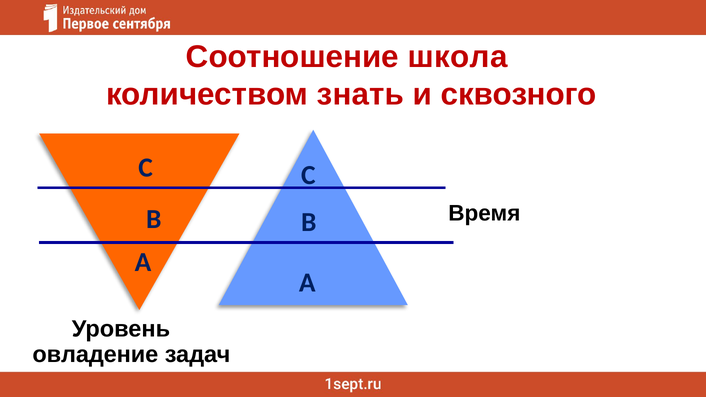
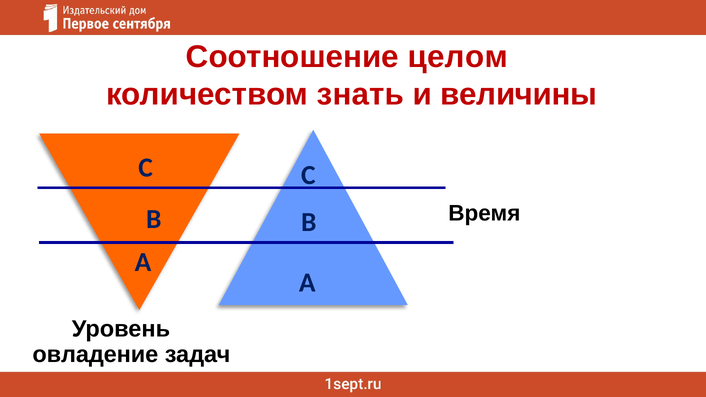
школа: школа -> целом (458, 57)
сквозного: сквозного -> величины (519, 94)
